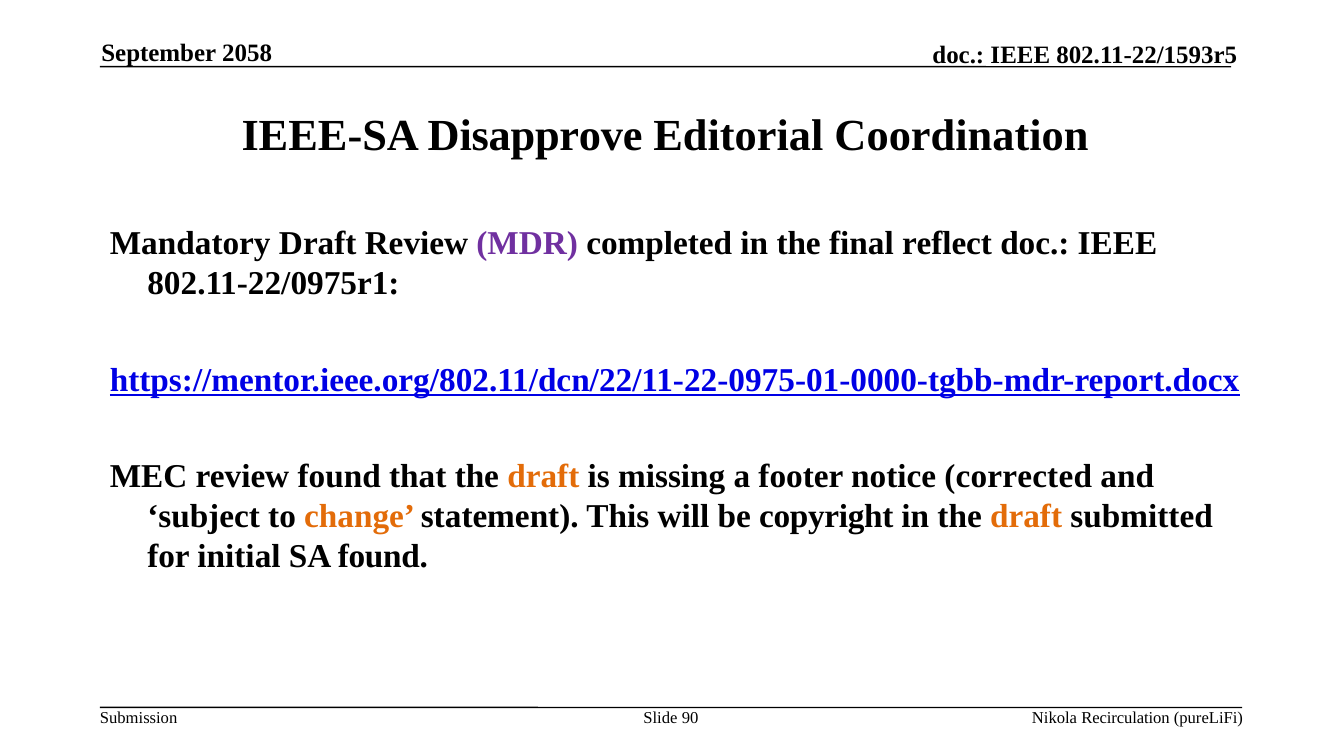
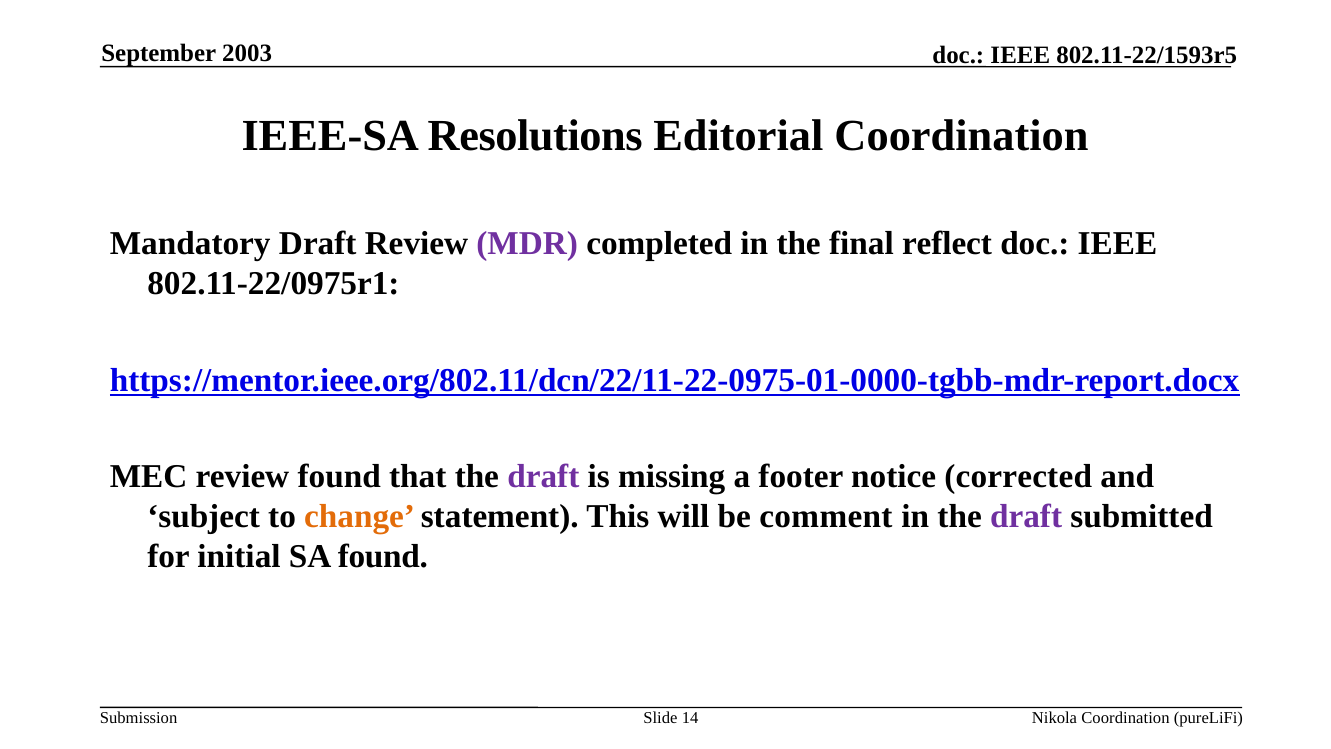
2058: 2058 -> 2003 (247, 53)
Disapprove: Disapprove -> Resolutions (535, 136)
draft colour: orange -> purple (543, 477)
copyright: copyright -> comment (826, 517)
draft colour: orange -> purple (1026, 517)
90: 90 -> 14 (690, 718)
Nikola Recirculation: Recirculation -> Coordination (1125, 718)
